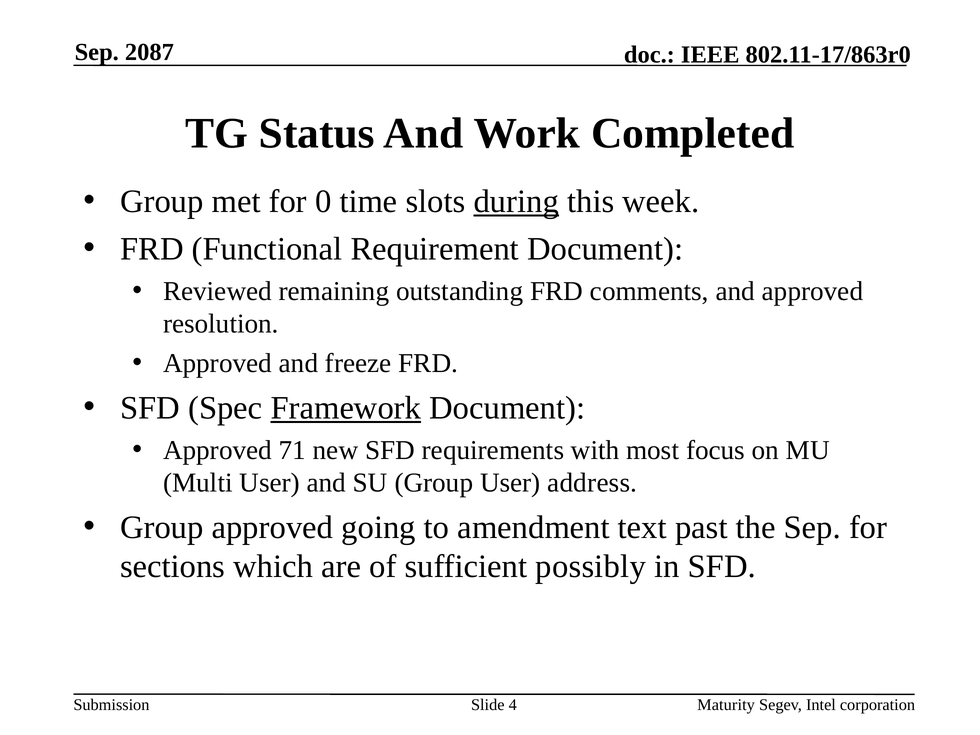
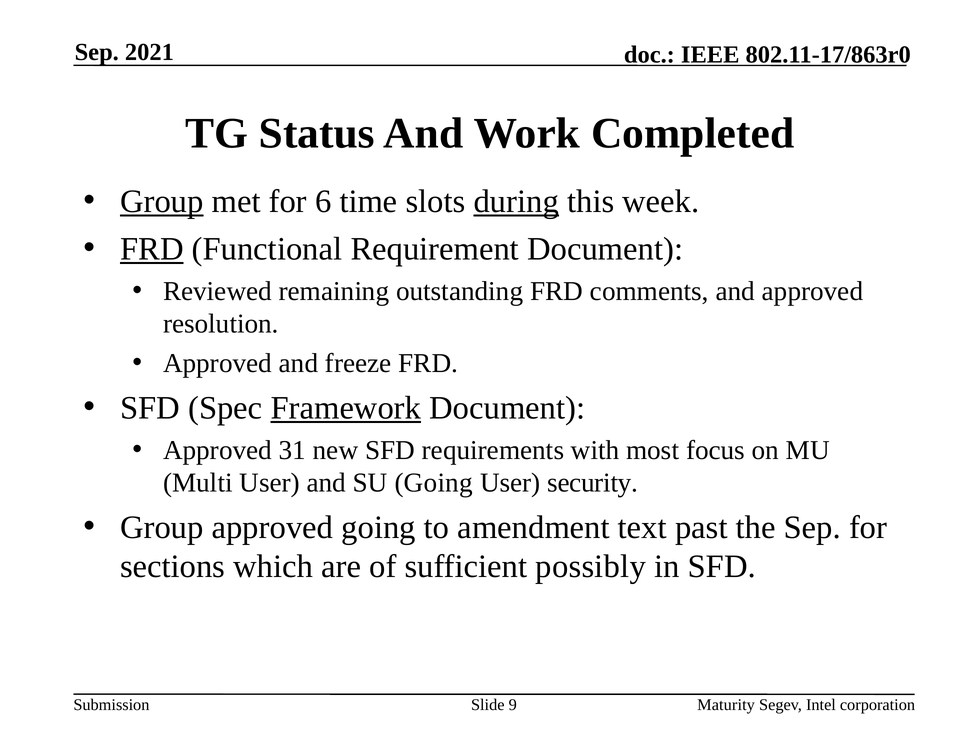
2087: 2087 -> 2021 (149, 52)
Group underline: none -> present (162, 201)
0: 0 -> 6 (323, 201)
FRD underline: none -> present (152, 249)
71: 71 -> 31 (292, 450)
SU Group: Group -> Going (434, 483)
address: address -> security (593, 483)
4: 4 -> 9 (513, 705)
